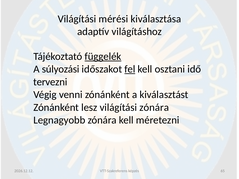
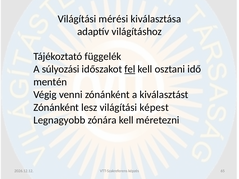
függelék underline: present -> none (103, 57)
tervezni: tervezni -> mentén (50, 82)
világítási zónára: zónára -> képest (154, 108)
